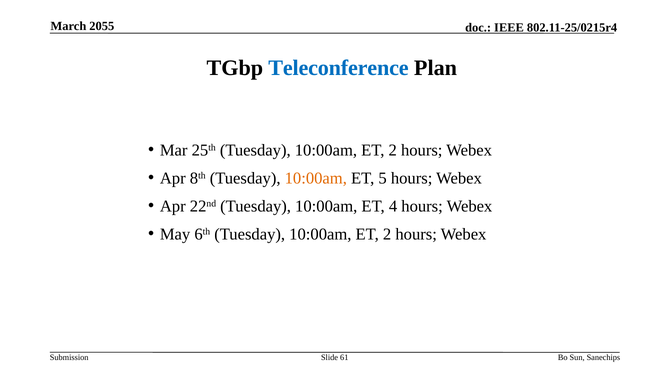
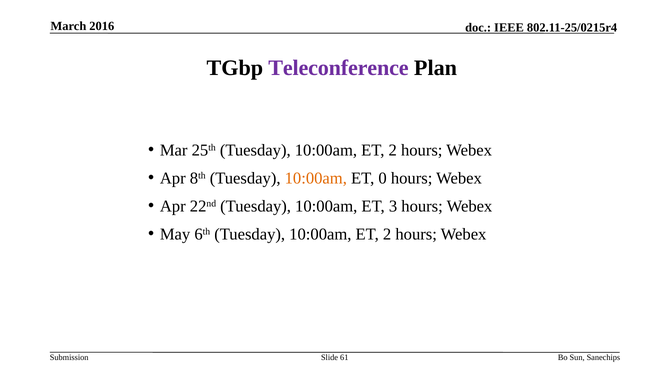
2055: 2055 -> 2016 (102, 26)
Teleconference colour: blue -> purple (338, 68)
5: 5 -> 0 (383, 178)
4: 4 -> 3 (393, 206)
